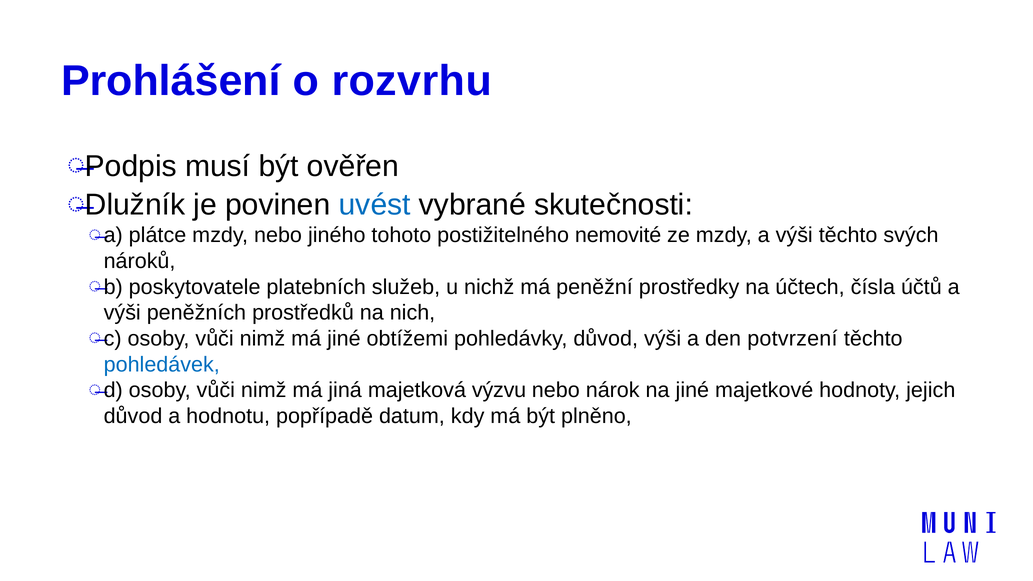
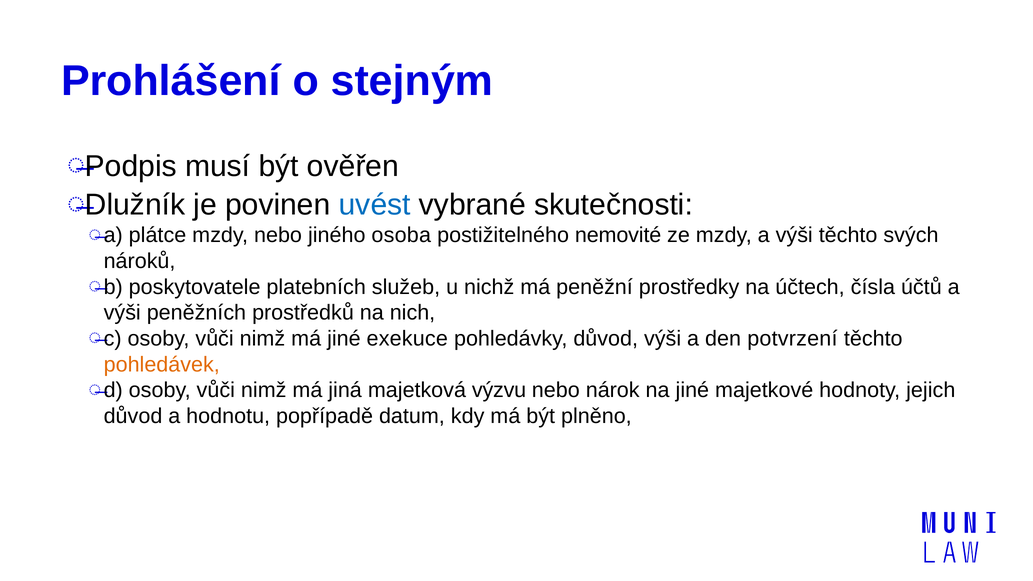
rozvrhu: rozvrhu -> stejným (412, 81)
tohoto: tohoto -> osoba (401, 235)
obtížemi: obtížemi -> exekuce (407, 339)
pohledávek colour: blue -> orange (162, 364)
